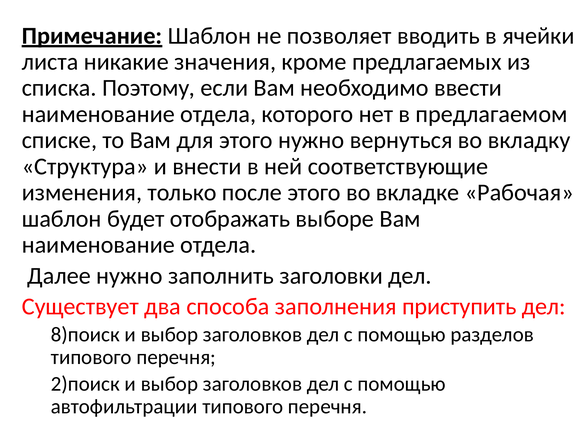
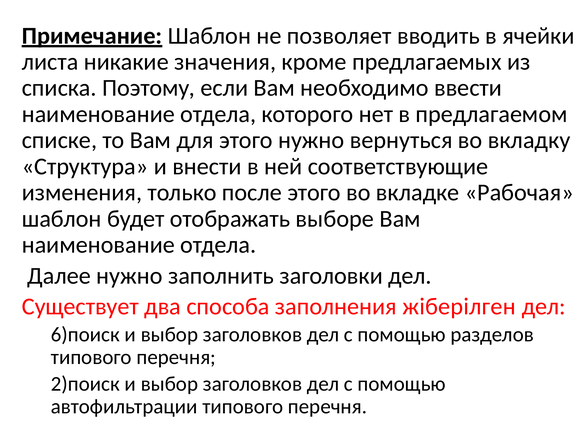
приступить: приступить -> жіберілген (459, 307)
8)поиск: 8)поиск -> 6)поиск (85, 335)
